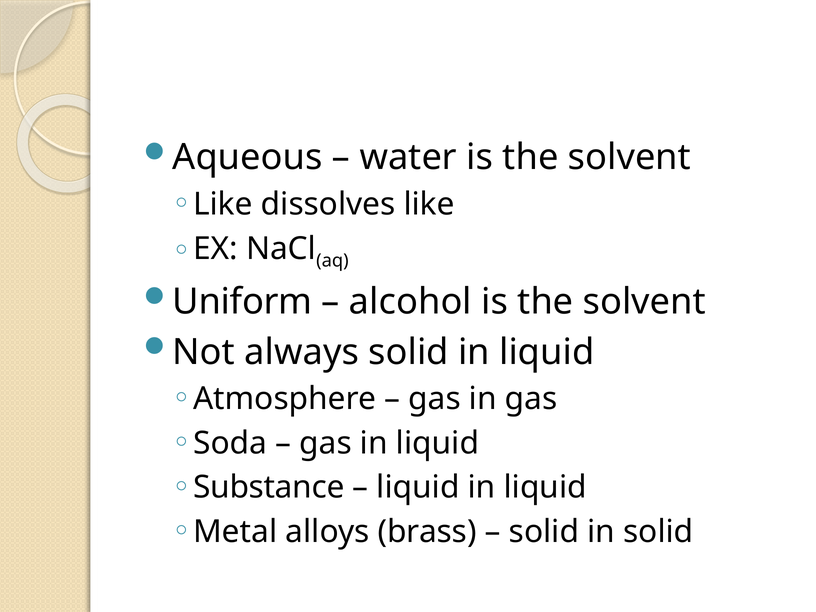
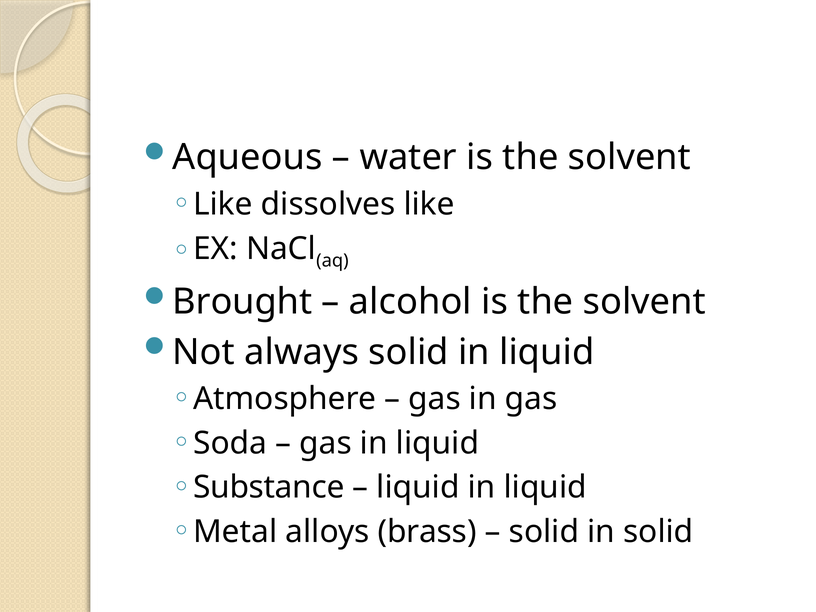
Uniform: Uniform -> Brought (242, 302)
